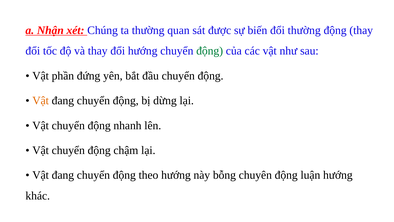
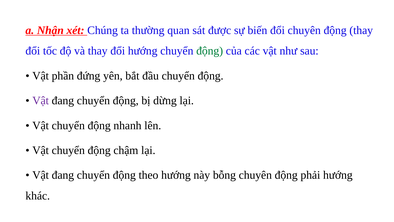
đổi thường: thường -> chuyên (304, 30)
Vật colour: orange -> purple (41, 100)
luận: luận -> phải (310, 175)
